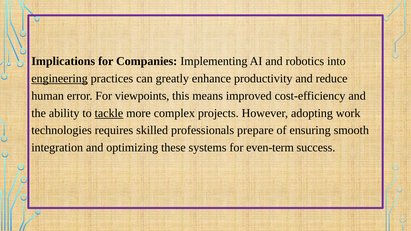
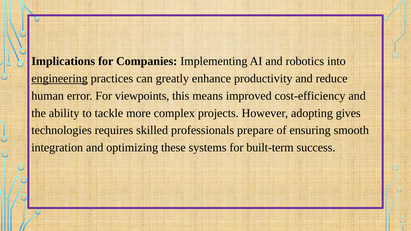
tackle underline: present -> none (109, 113)
work: work -> gives (348, 113)
even-term: even-term -> built-term (270, 148)
